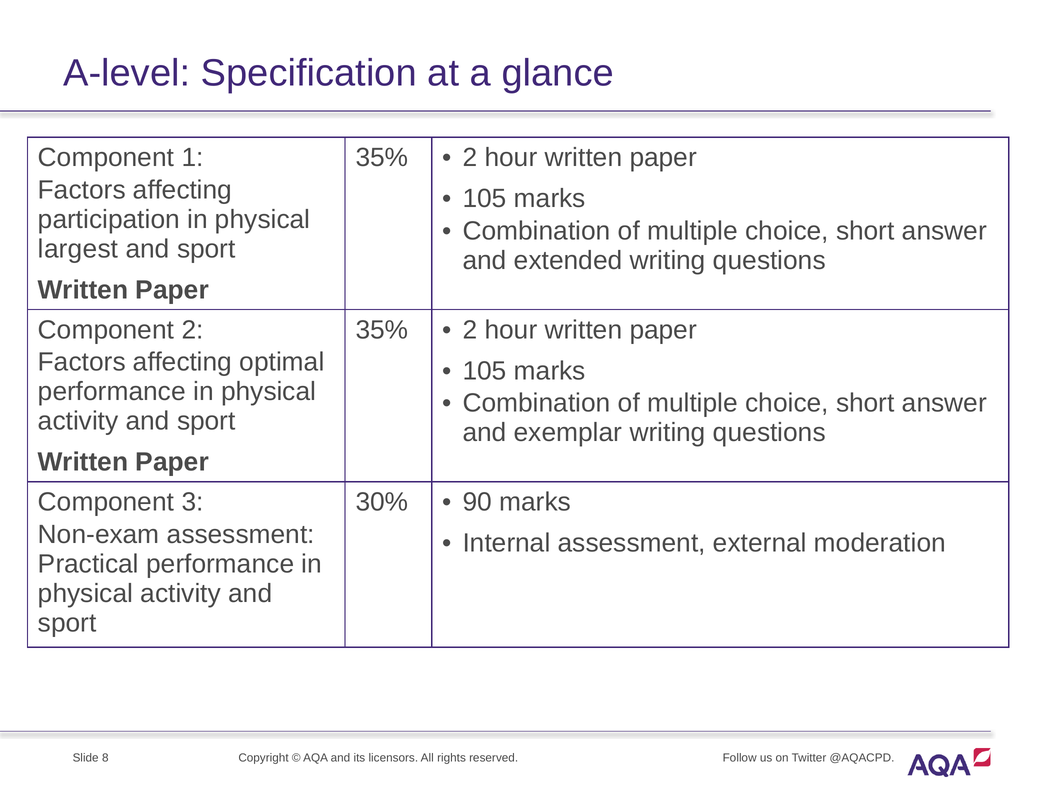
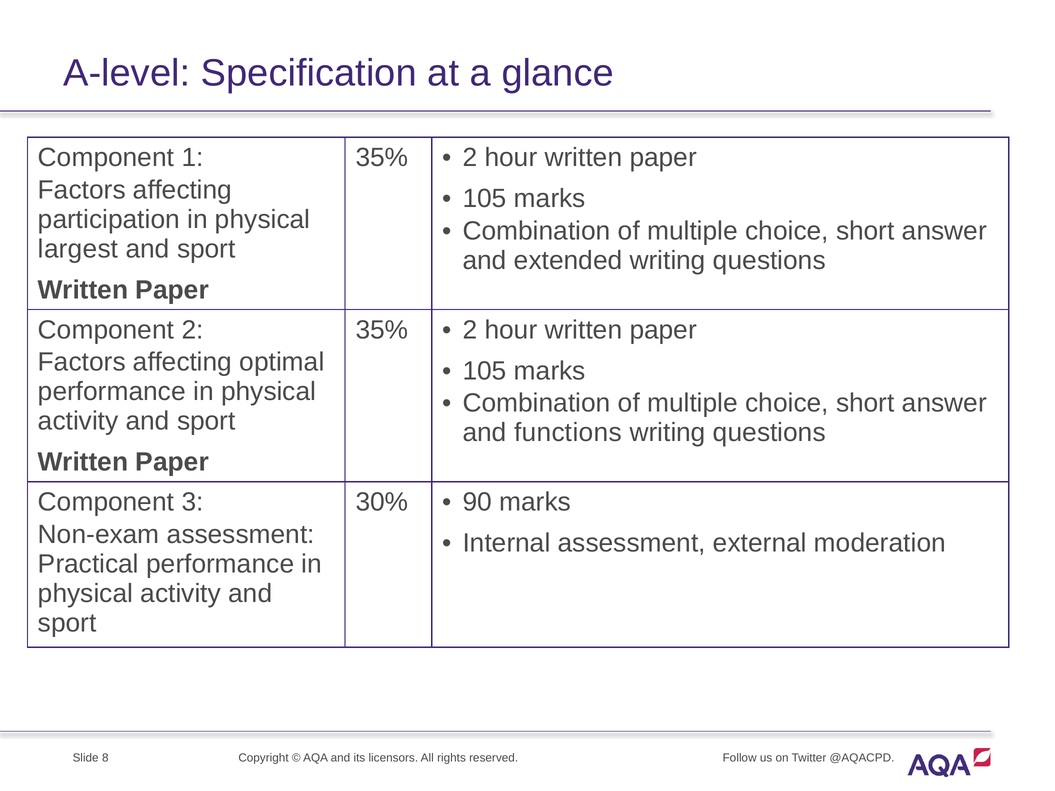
exemplar: exemplar -> functions (568, 433)
